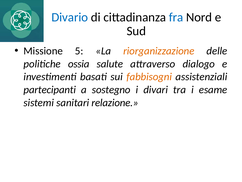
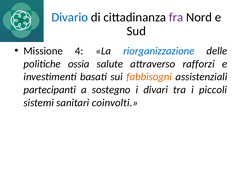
fra colour: blue -> purple (176, 17)
5: 5 -> 4 (79, 51)
riorganizzazione colour: orange -> blue (159, 51)
dialogo: dialogo -> rafforzi (199, 64)
esame: esame -> piccoli (213, 89)
relazione: relazione -> coinvolti (115, 102)
